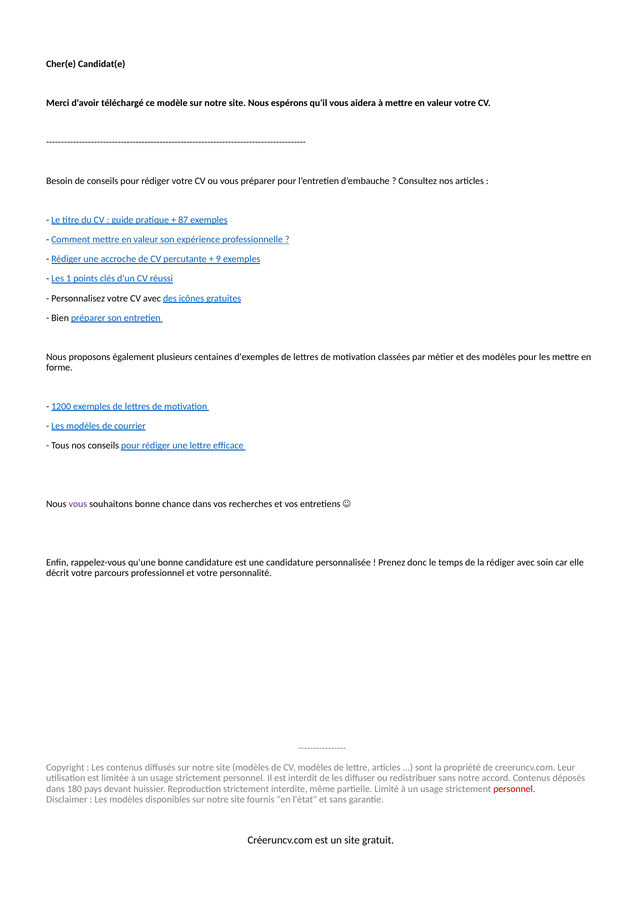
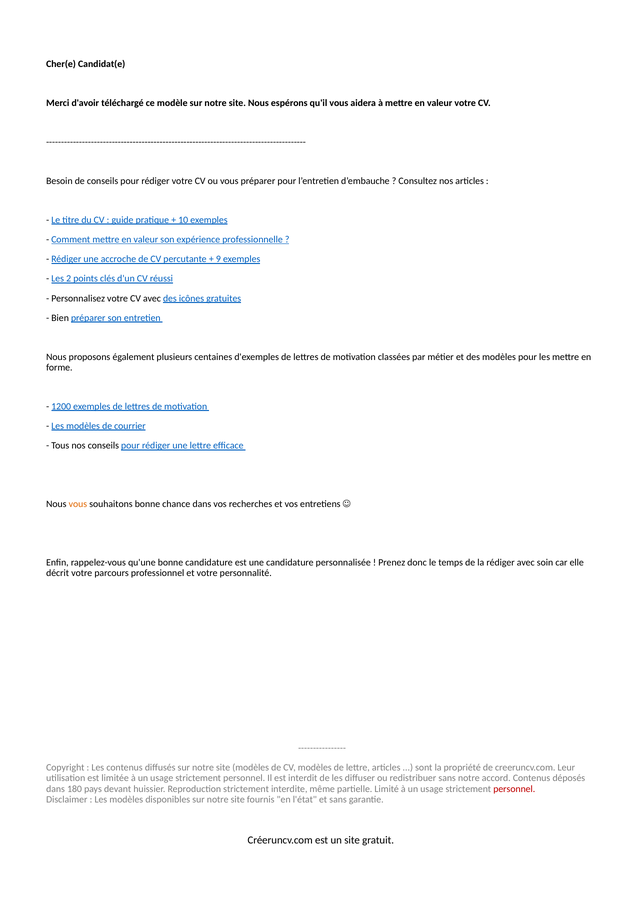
87: 87 -> 10 (183, 220)
1: 1 -> 2 (69, 279)
vous colour: purple -> orange (78, 504)
